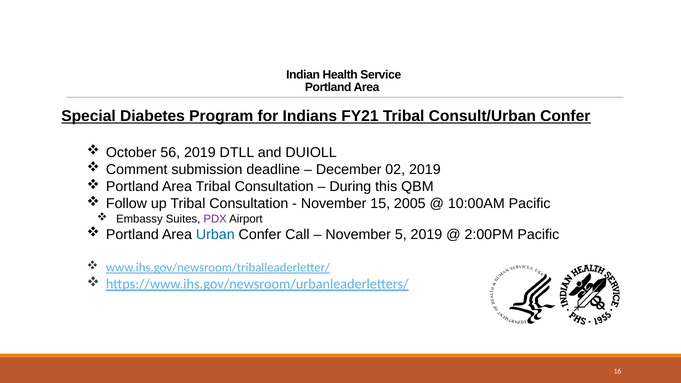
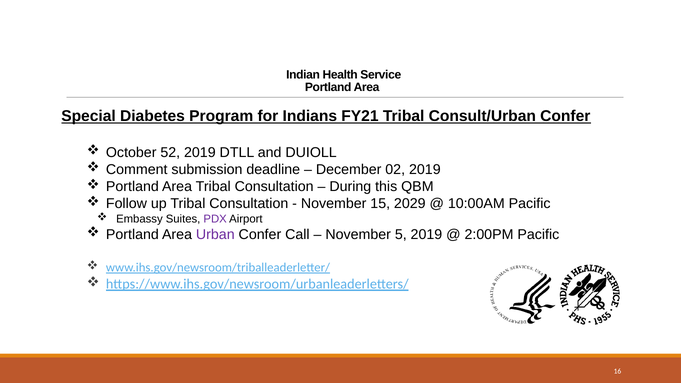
56: 56 -> 52 (170, 153)
2005: 2005 -> 2029 (410, 204)
Urban colour: blue -> purple (215, 234)
